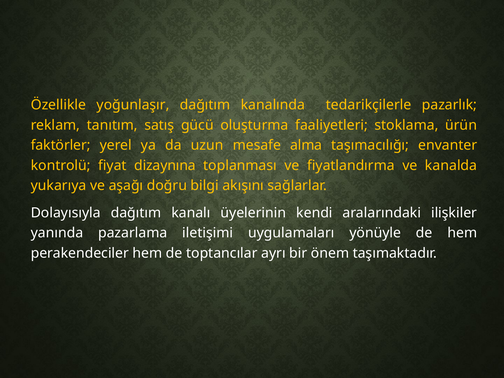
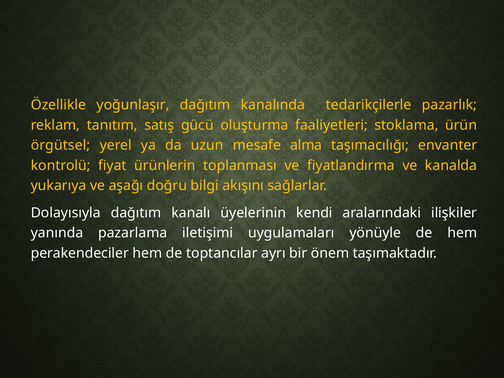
faktörler: faktörler -> örgütsel (61, 145)
dizaynına: dizaynına -> ürünlerin (165, 166)
